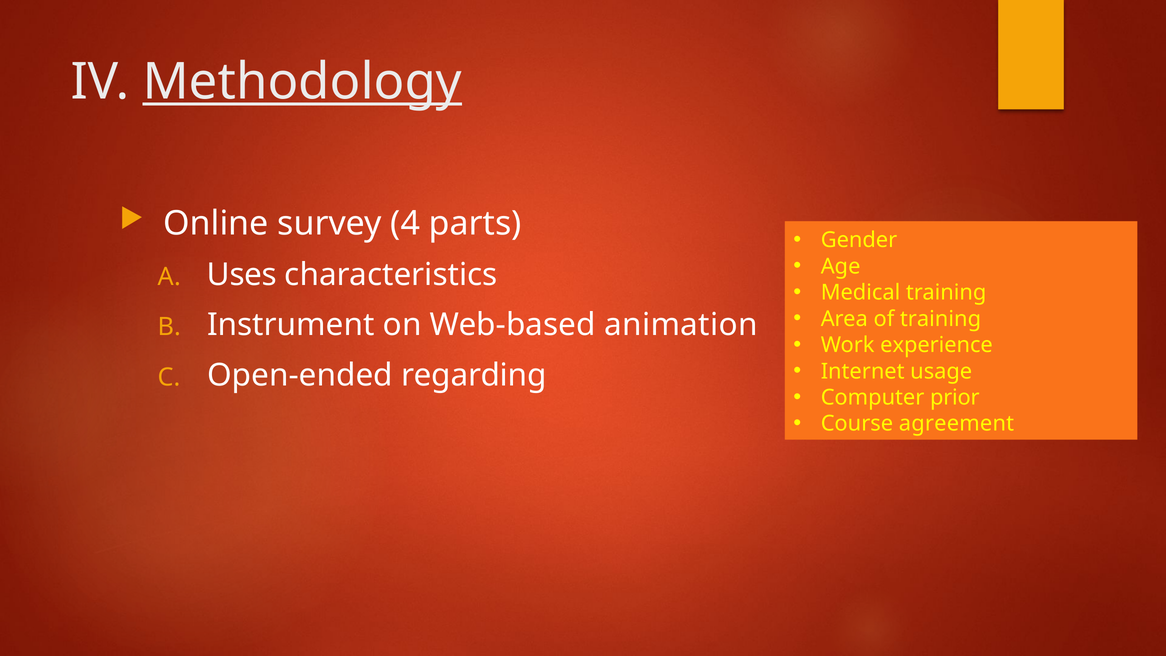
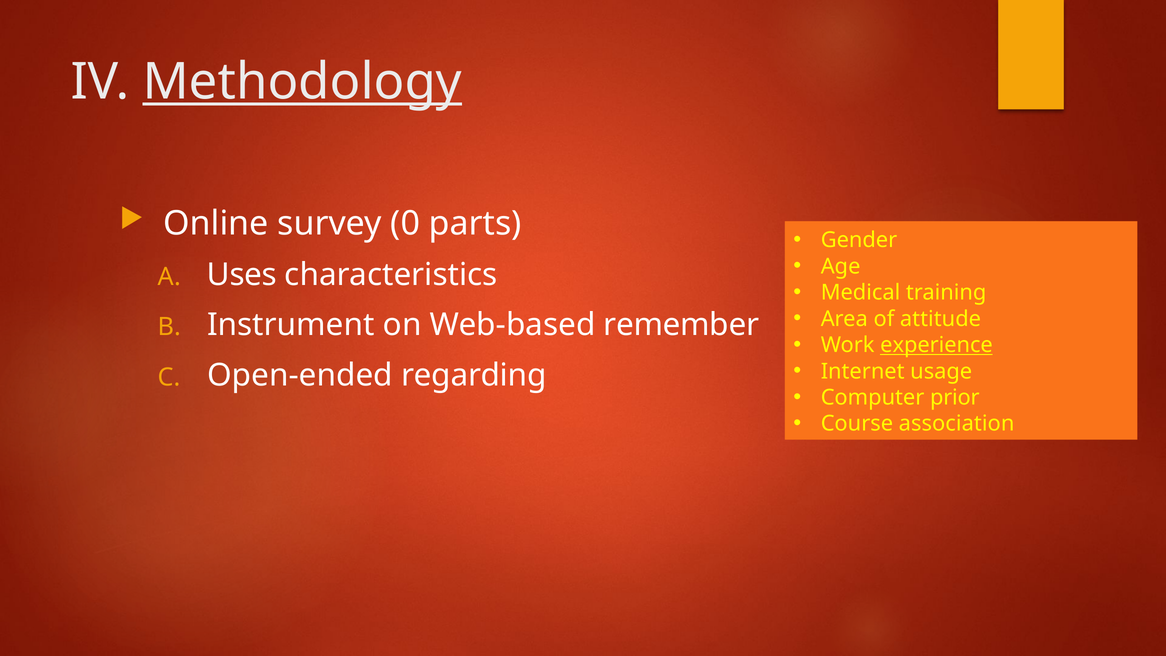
4: 4 -> 0 (405, 223)
of training: training -> attitude (940, 319)
animation: animation -> remember (681, 325)
experience underline: none -> present (937, 345)
agreement: agreement -> association (957, 424)
